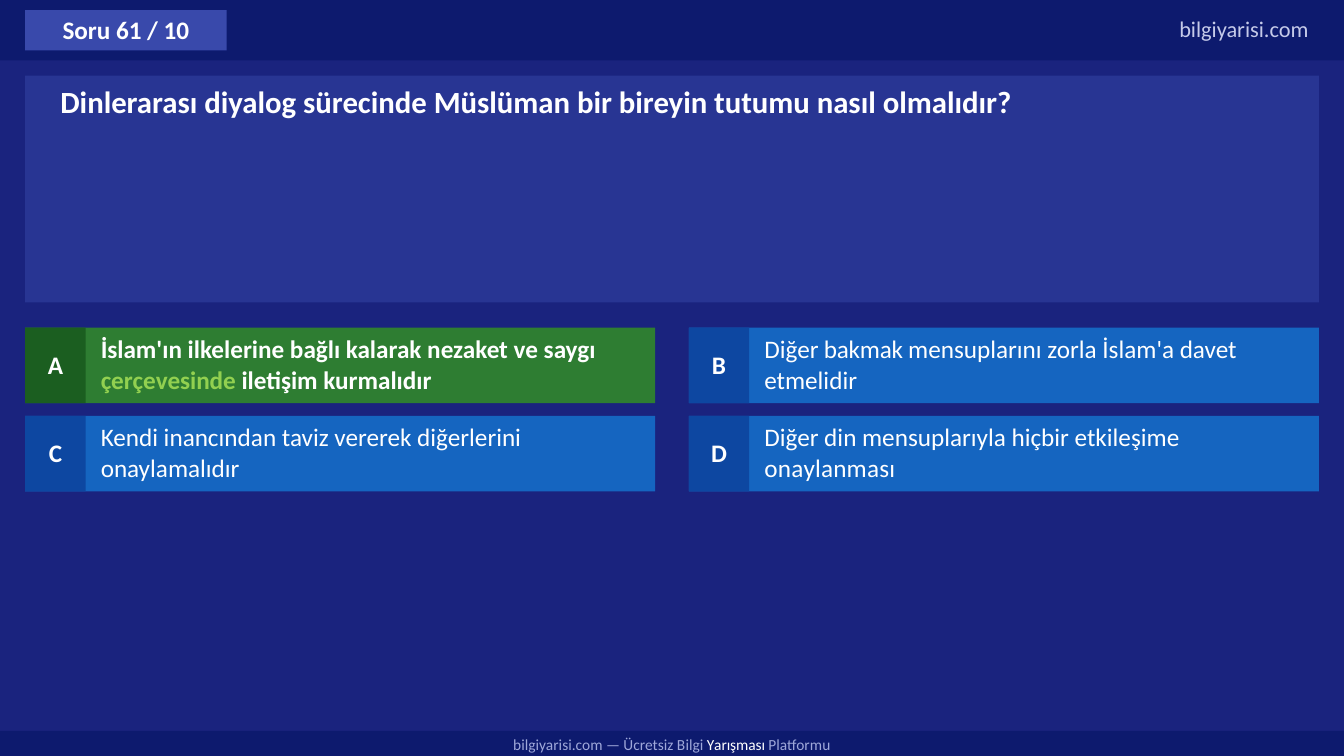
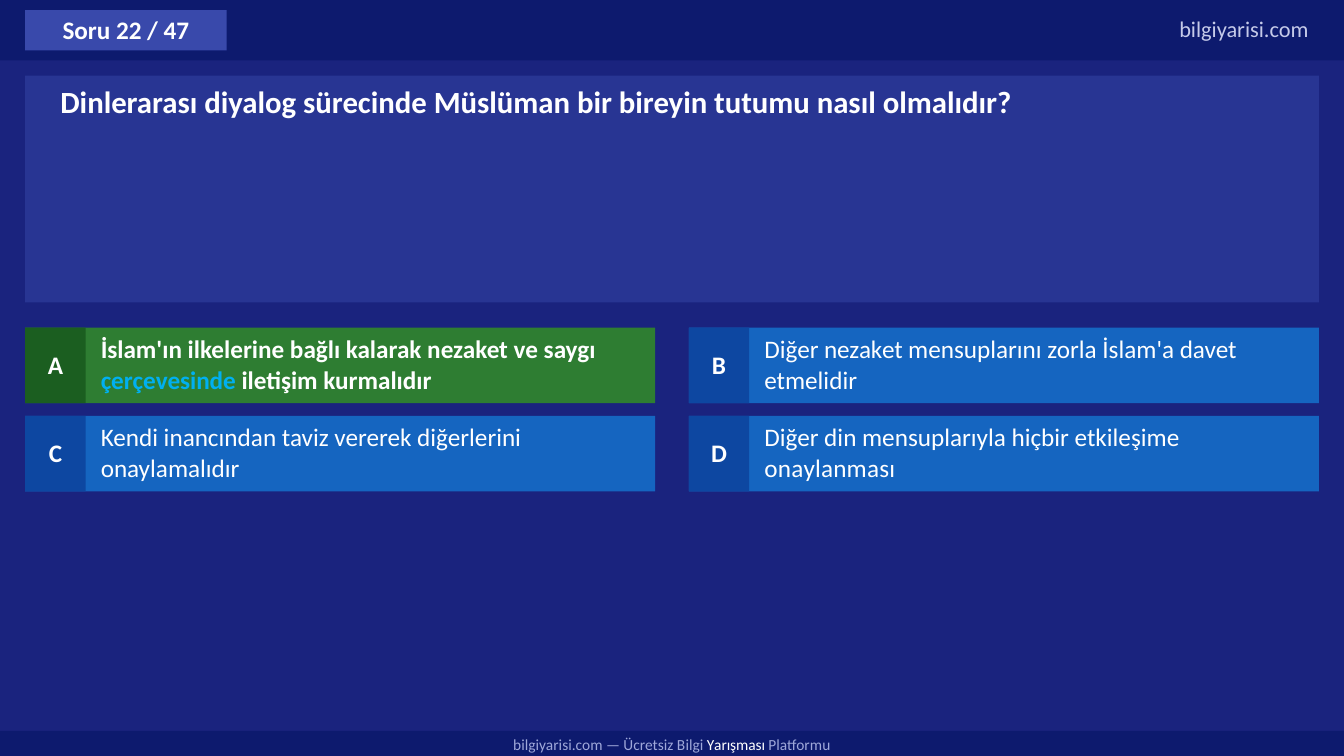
61: 61 -> 22 (129, 31)
10: 10 -> 47 (176, 31)
Diğer bakmak: bakmak -> nezaket (863, 350)
çerçevesinde colour: light green -> light blue (168, 381)
